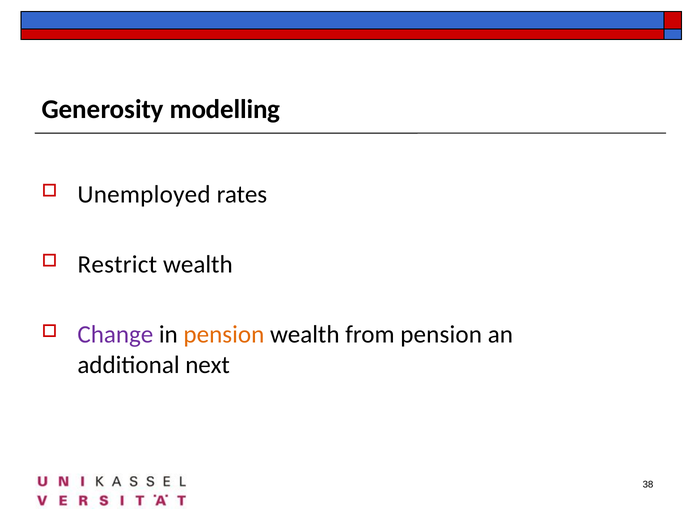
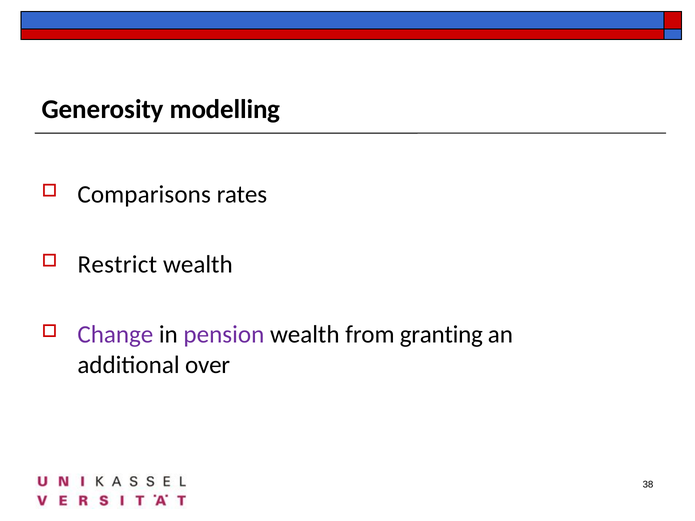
Unemployed: Unemployed -> Comparisons (144, 194)
pension colour: orange -> purple (224, 335)
from pension: pension -> granting (441, 335)
next: next -> over (208, 365)
